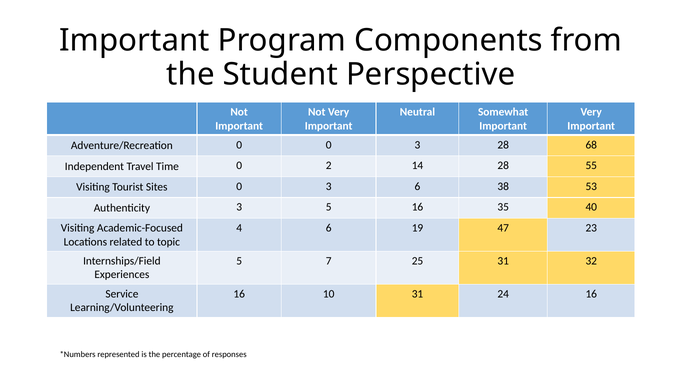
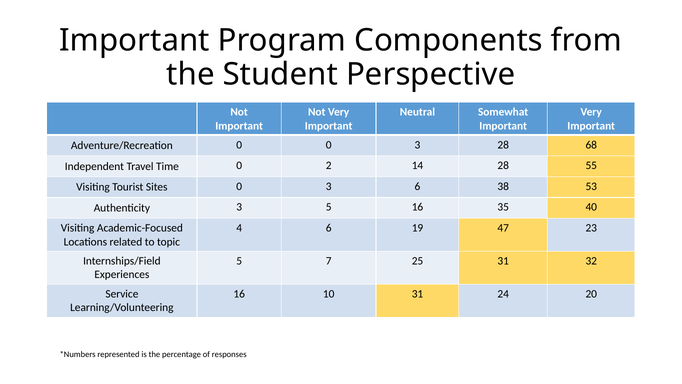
24 16: 16 -> 20 (591, 294)
